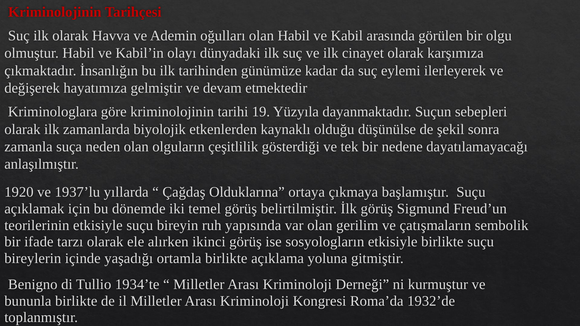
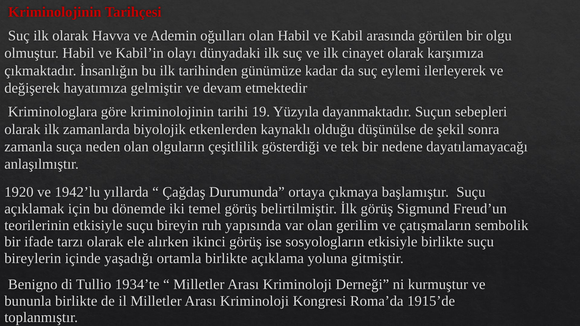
1937’lu: 1937’lu -> 1942’lu (77, 192)
Olduklarına: Olduklarına -> Durumunda (247, 192)
1932’de: 1932’de -> 1915’de (431, 301)
